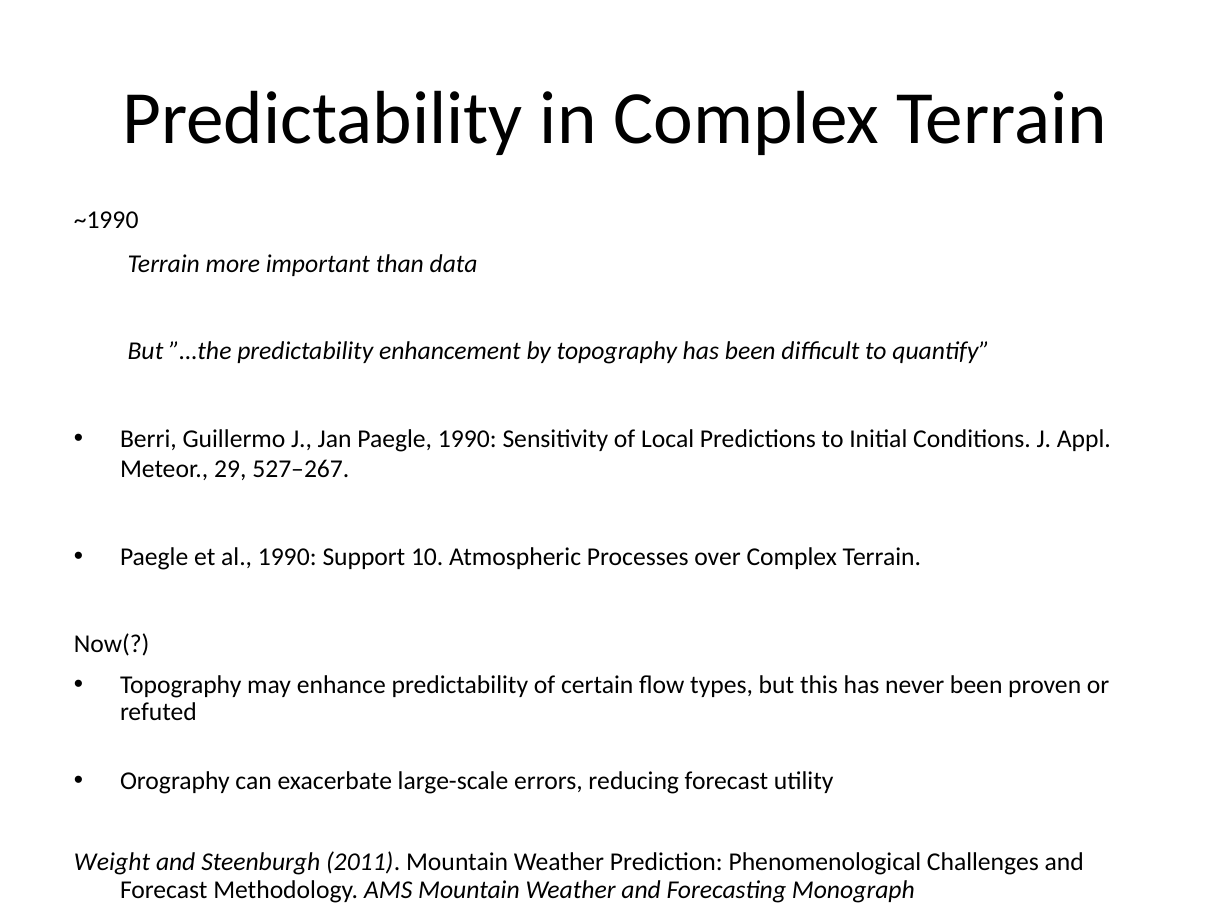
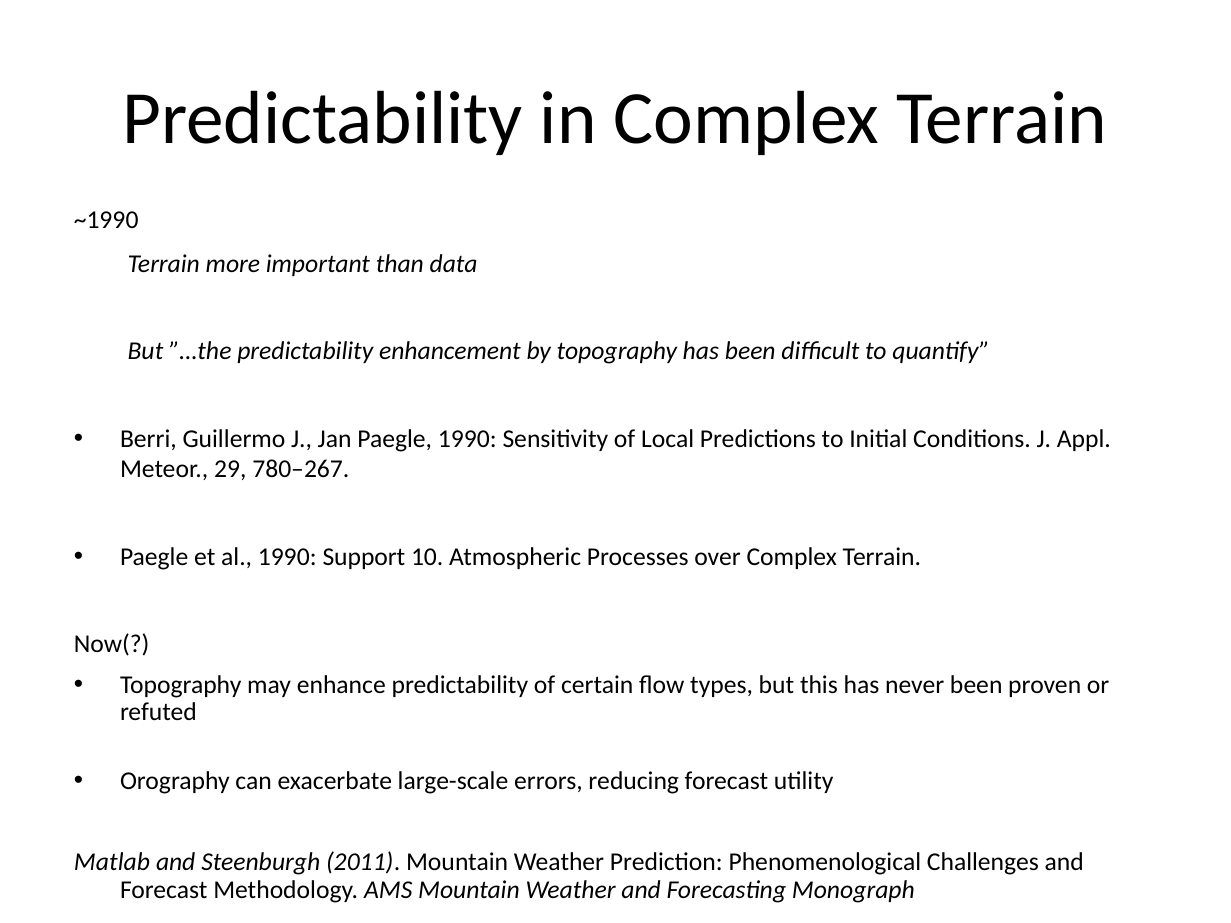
527–267: 527–267 -> 780–267 (301, 470)
Weight: Weight -> Matlab (112, 862)
